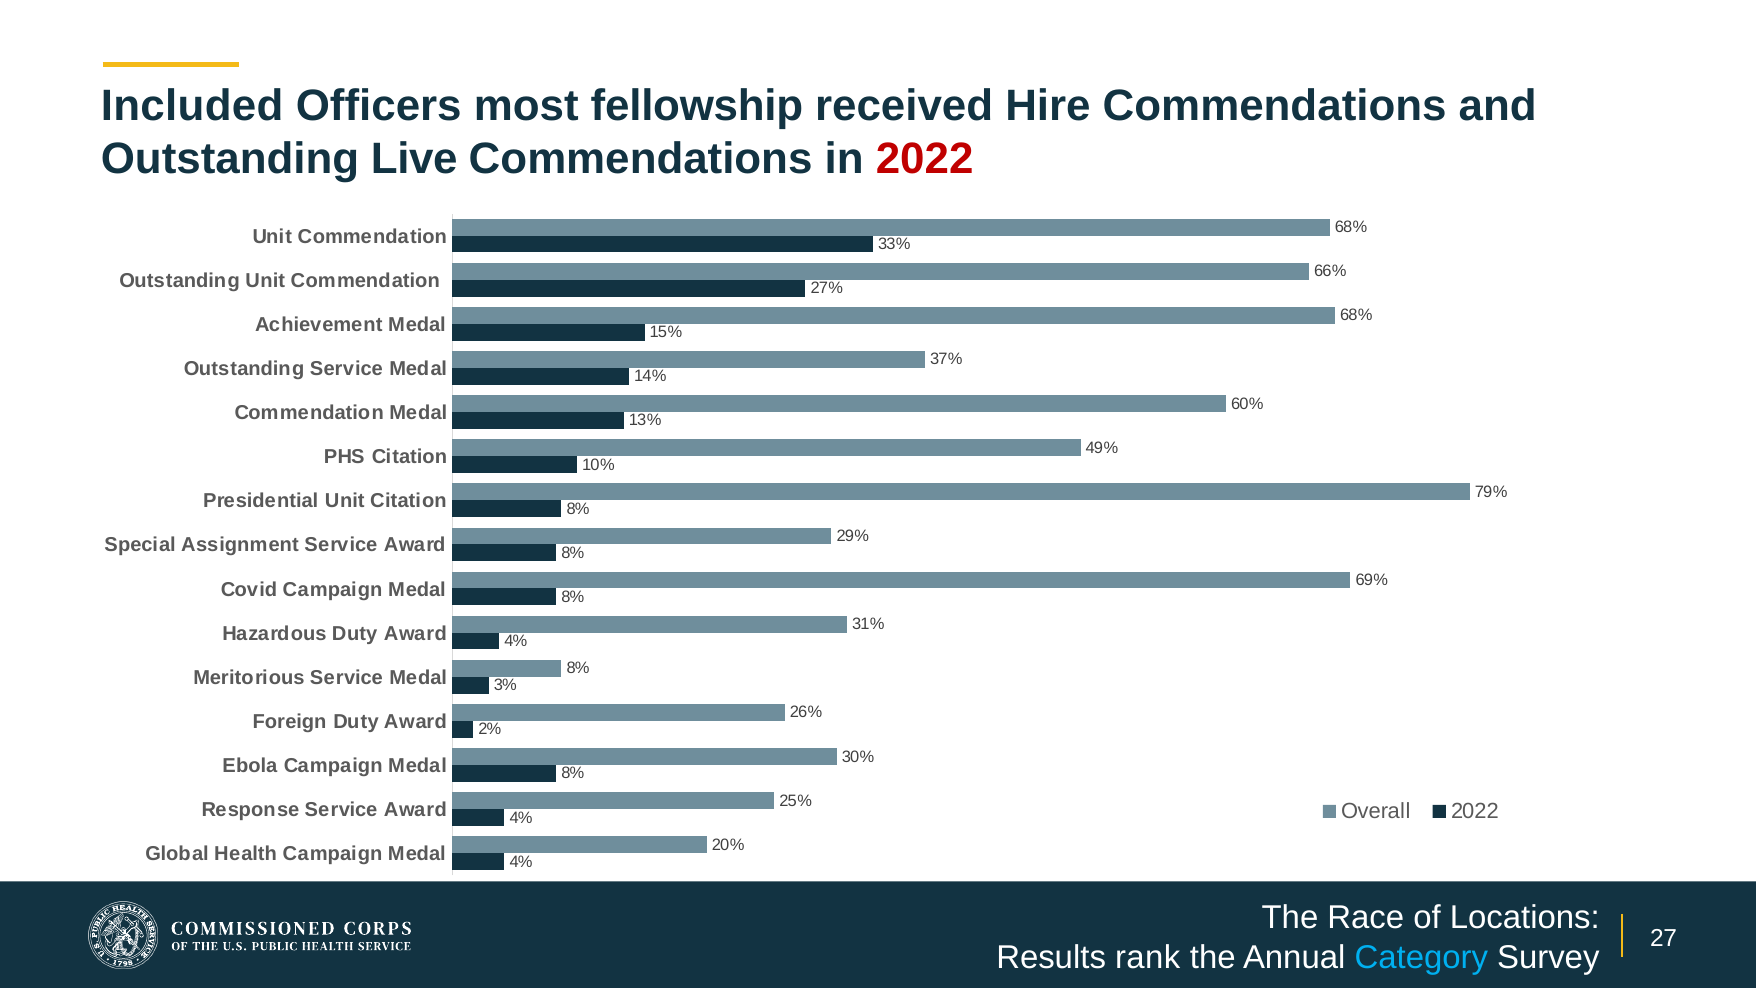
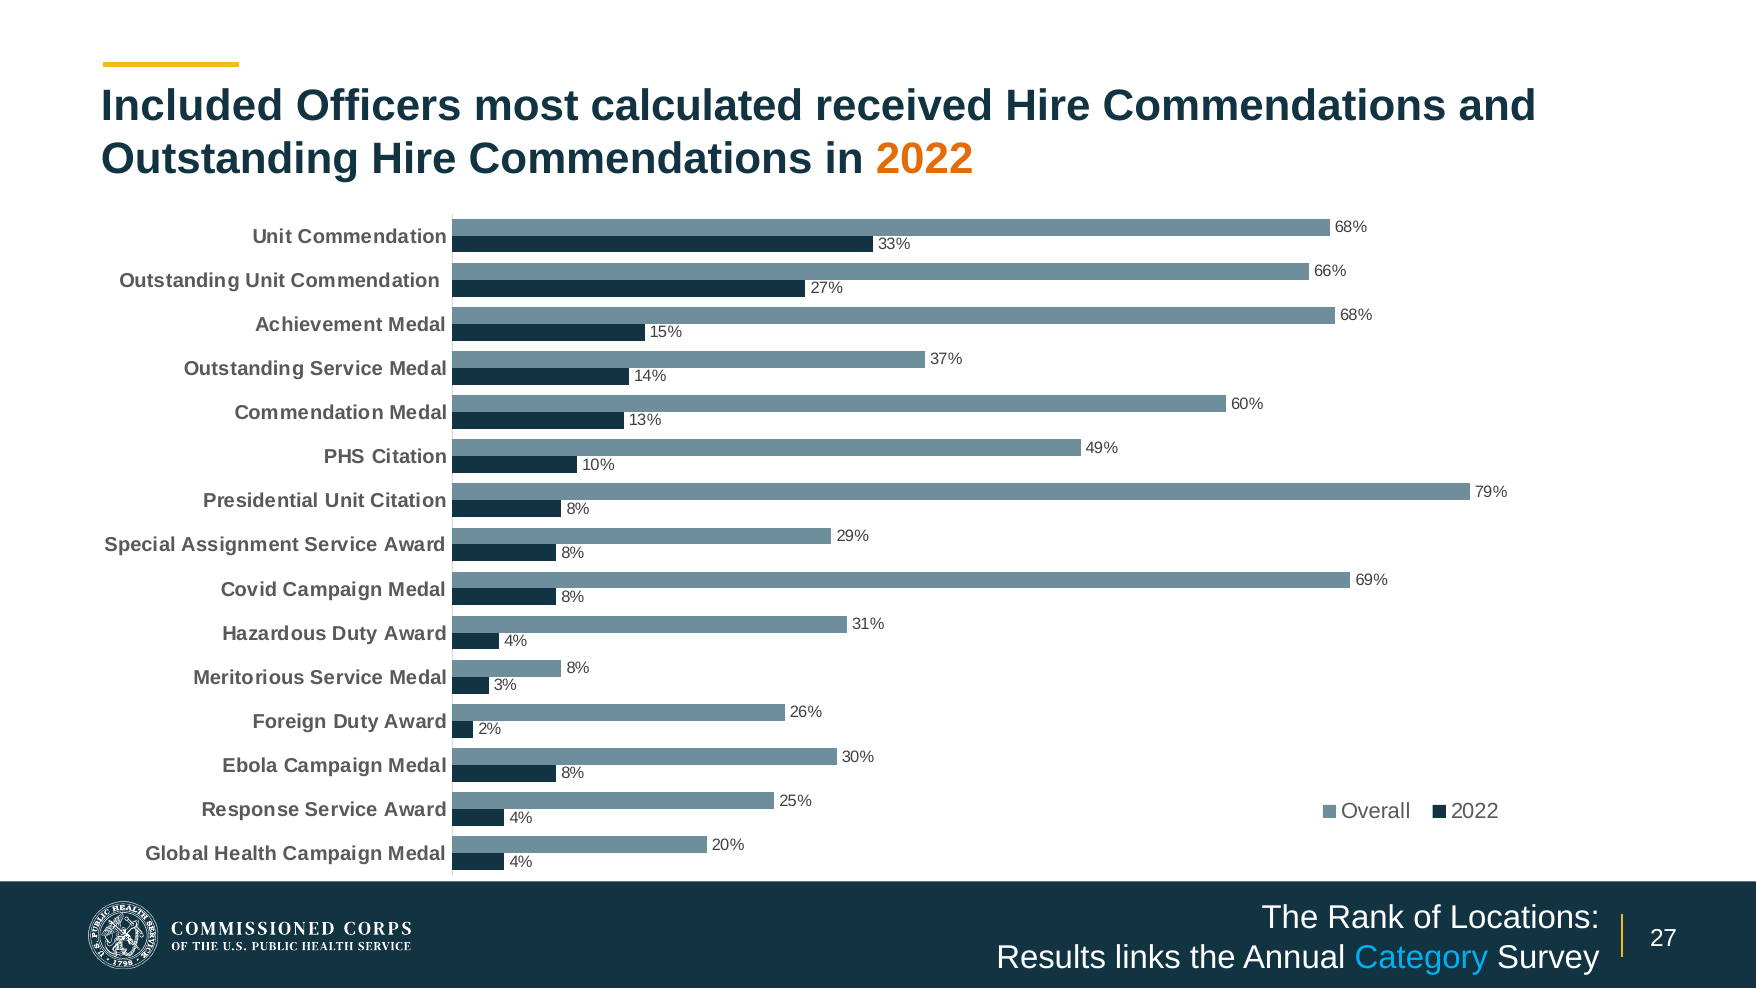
fellowship: fellowship -> calculated (697, 106)
Outstanding Live: Live -> Hire (414, 158)
2022 colour: red -> orange (925, 158)
Race: Race -> Rank (1366, 918)
rank: rank -> links (1148, 957)
